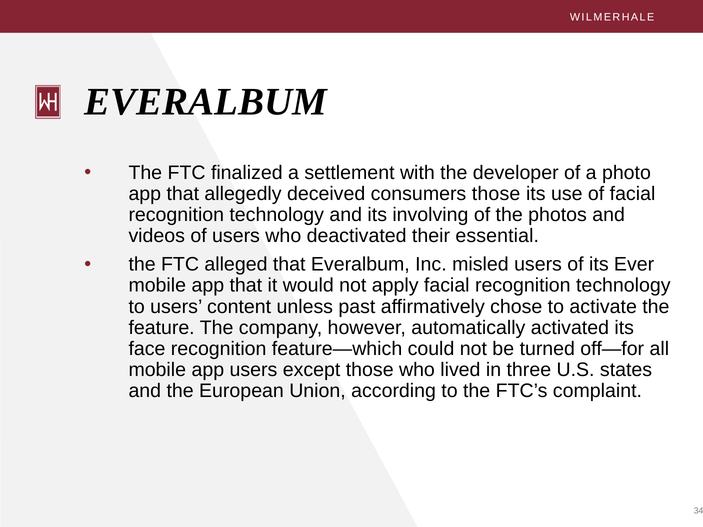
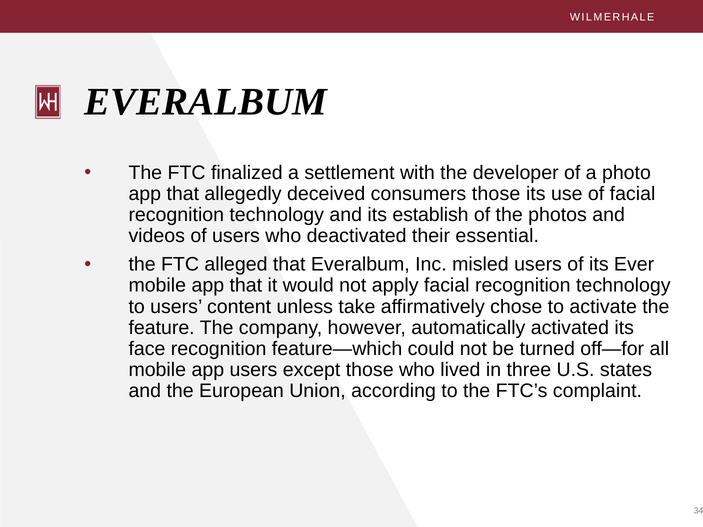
involving: involving -> establish (430, 215)
past: past -> take (357, 307)
